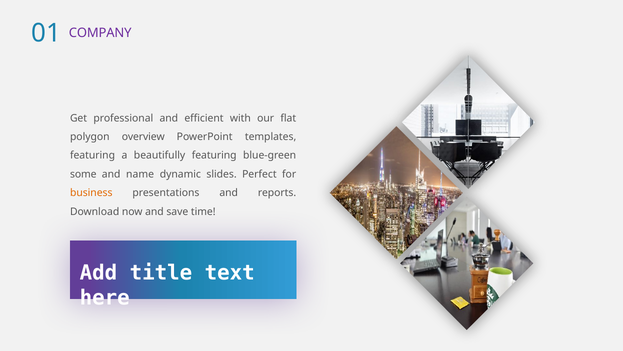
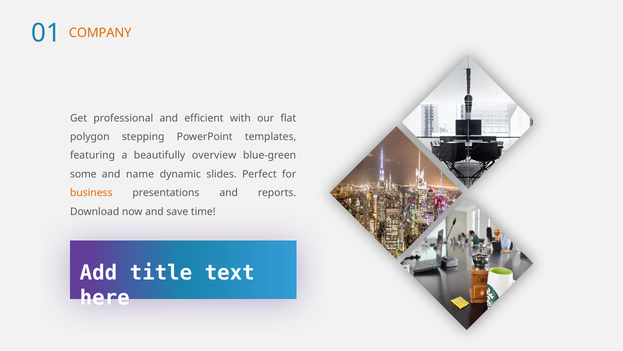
COMPANY colour: purple -> orange (100, 33)
overview: overview -> stepping (143, 137)
beautifully featuring: featuring -> overview (214, 155)
